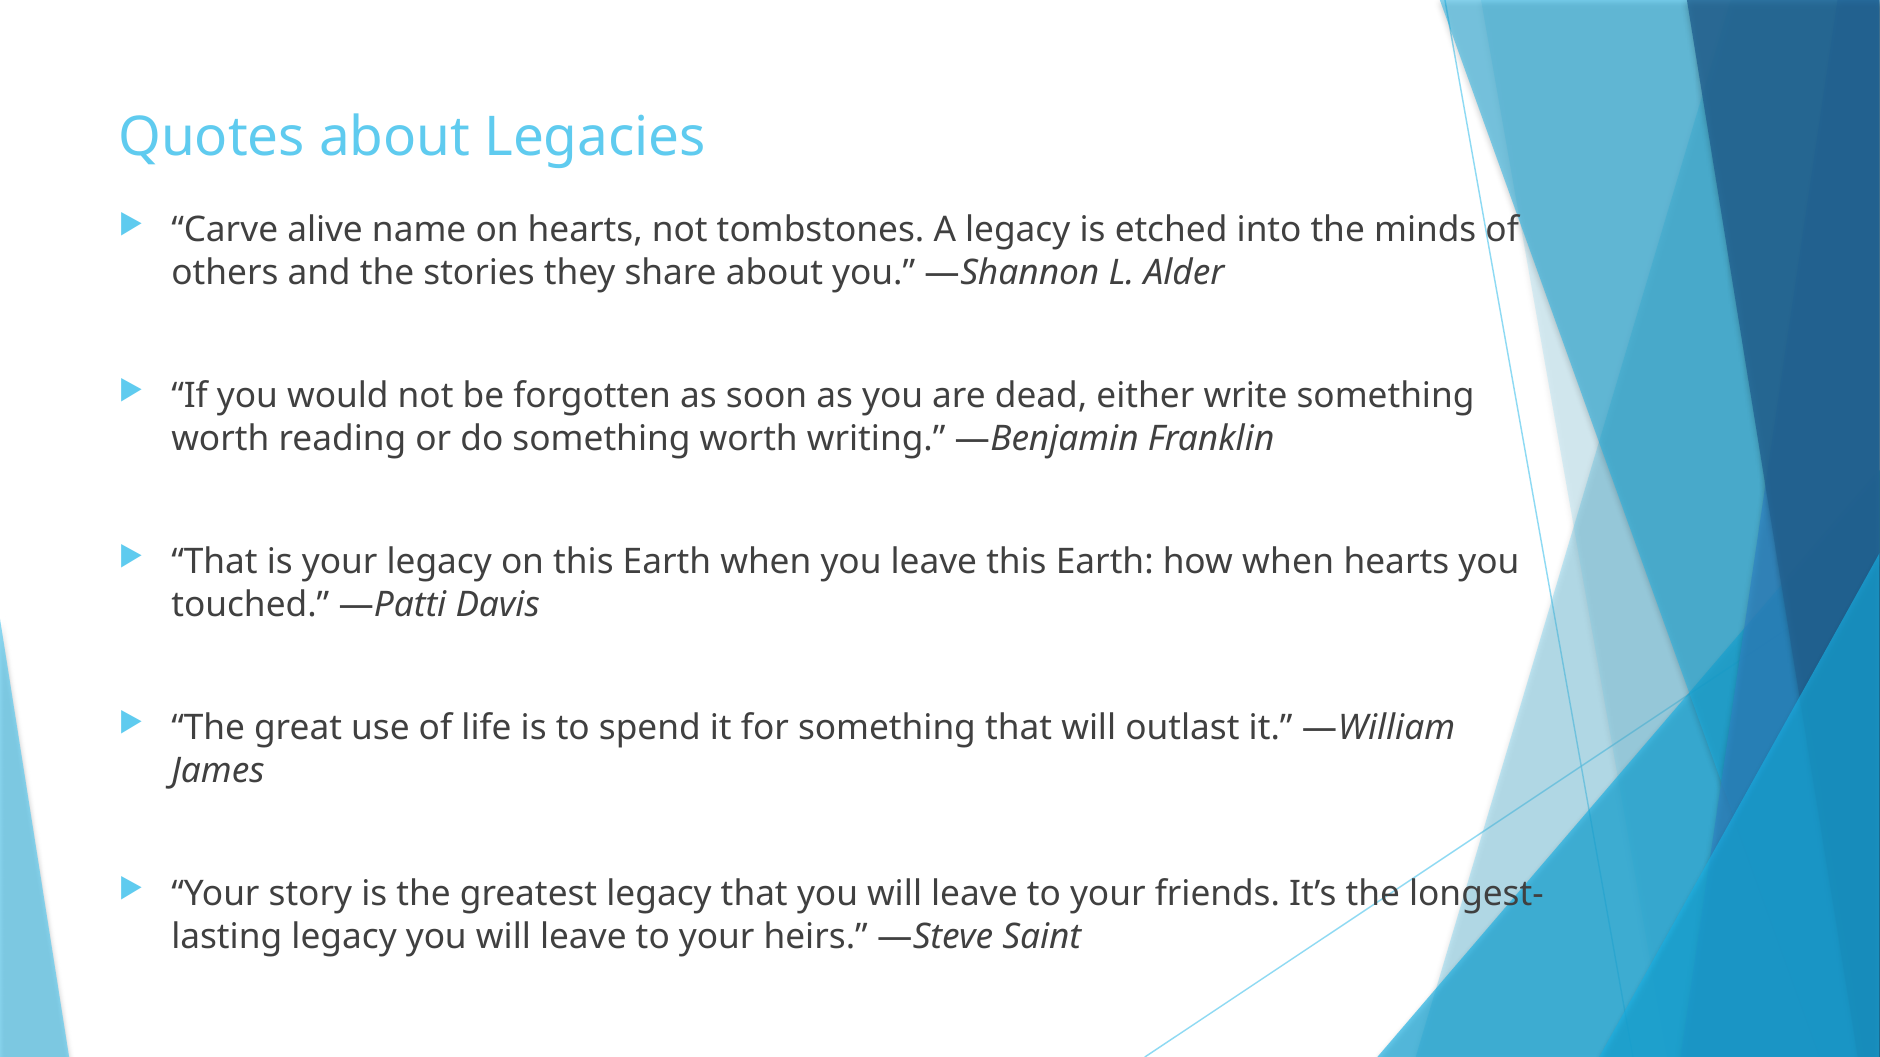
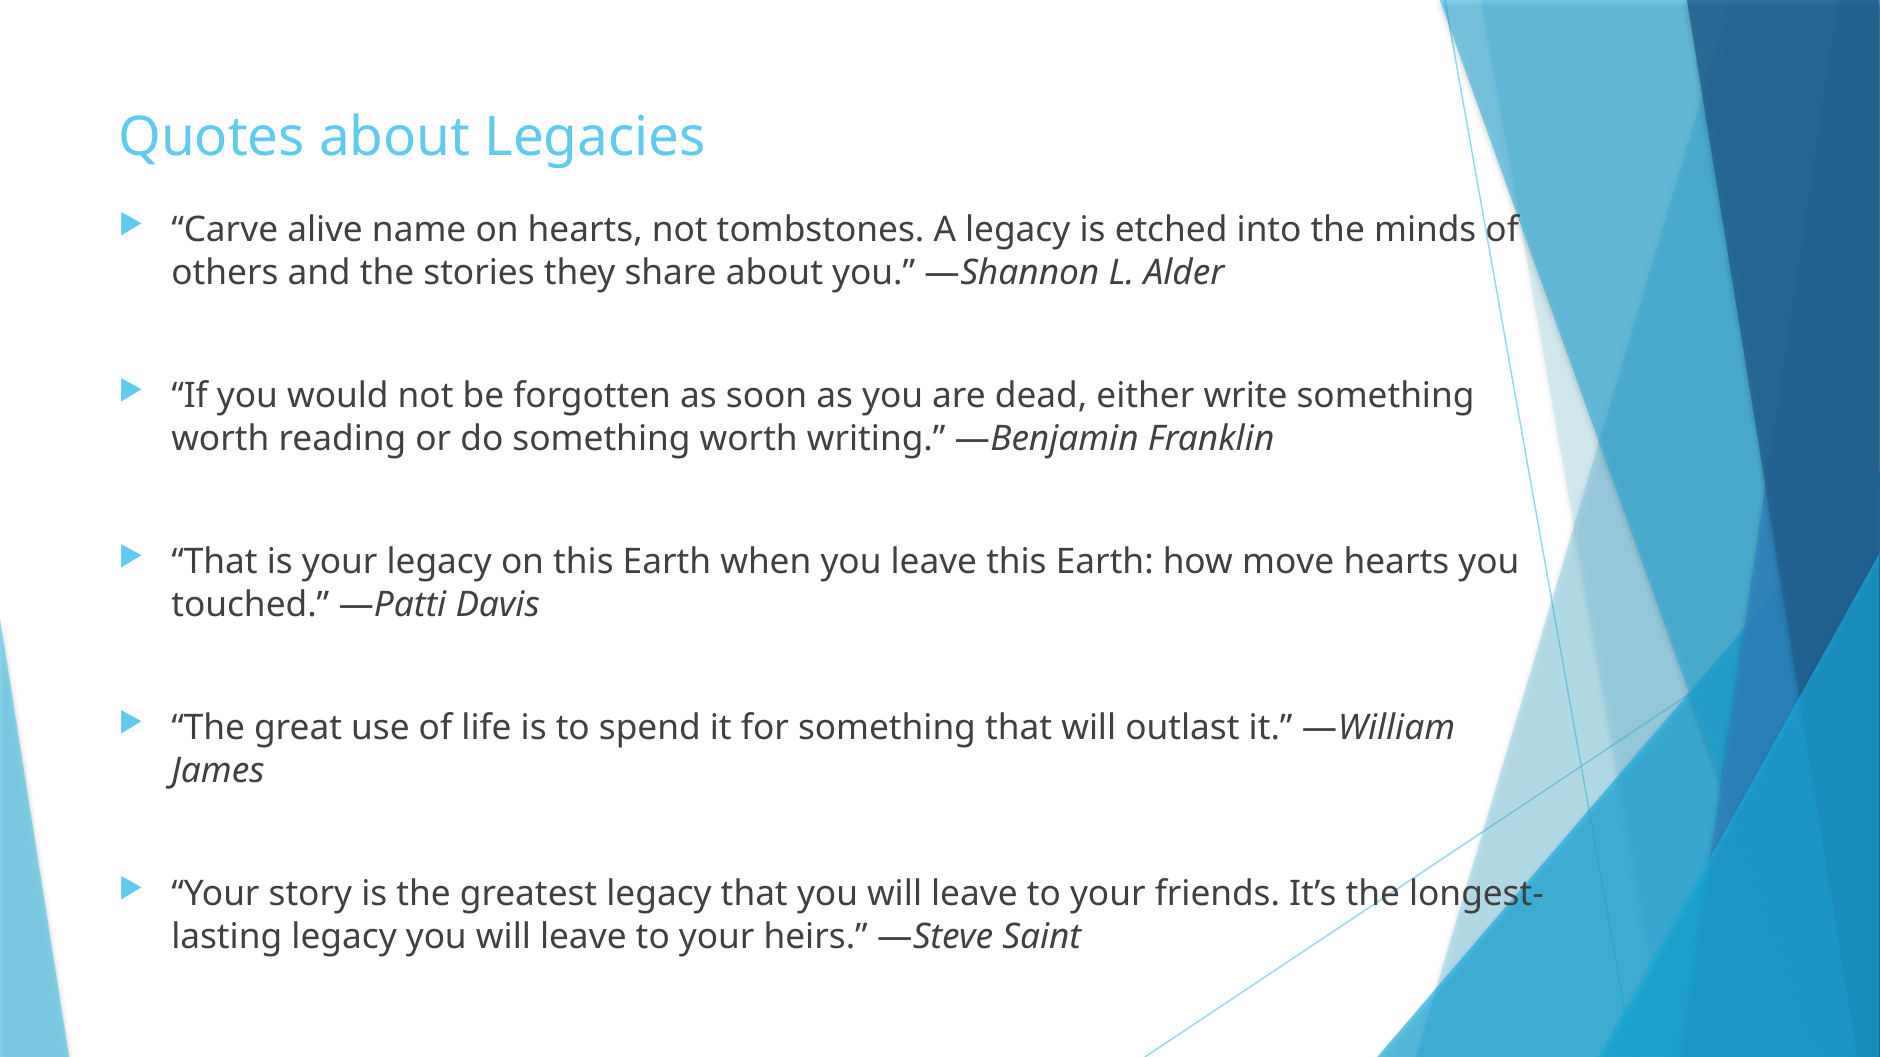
how when: when -> move (1288, 562)
